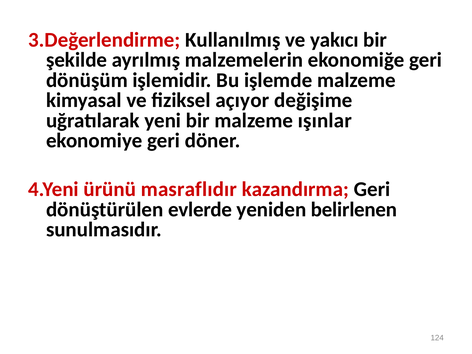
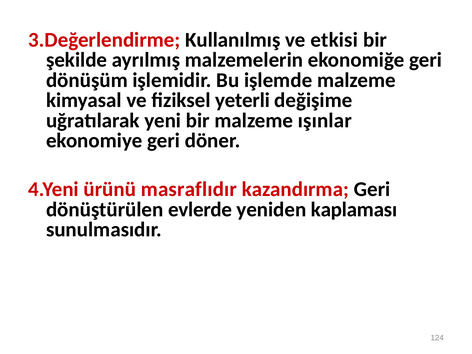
yakıcı: yakıcı -> etkisi (334, 40)
açıyor: açıyor -> yeterli (243, 100)
belirlenen: belirlenen -> kaplaması (354, 209)
